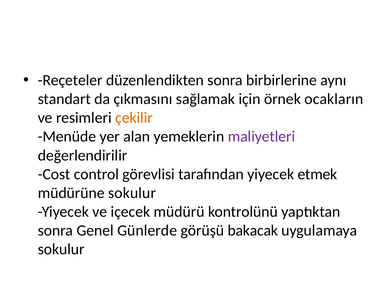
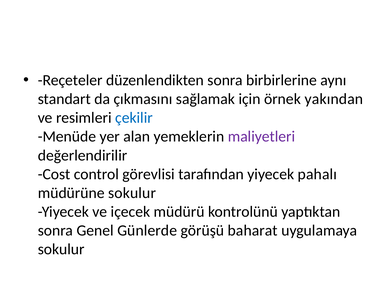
ocakların: ocakların -> yakından (334, 99)
çekilir colour: orange -> blue (134, 118)
etmek: etmek -> pahalı (317, 174)
bakacak: bakacak -> baharat (253, 230)
